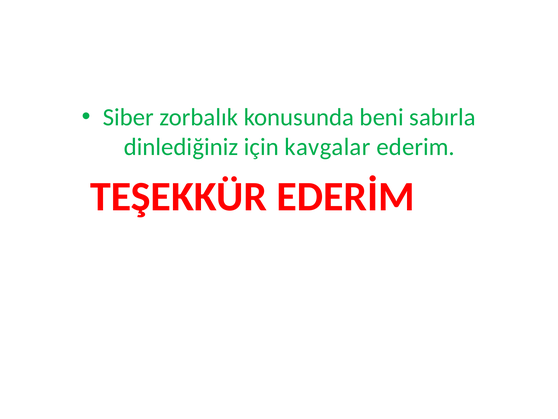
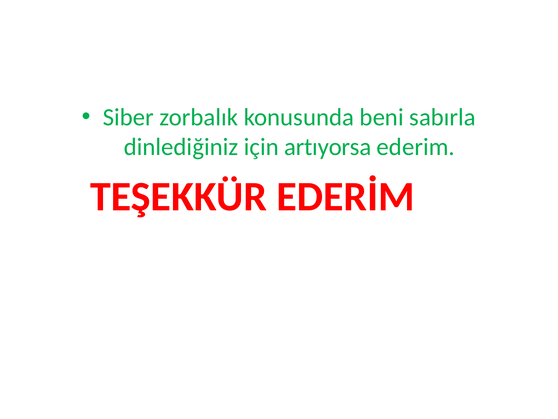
kavgalar: kavgalar -> artıyorsa (328, 147)
